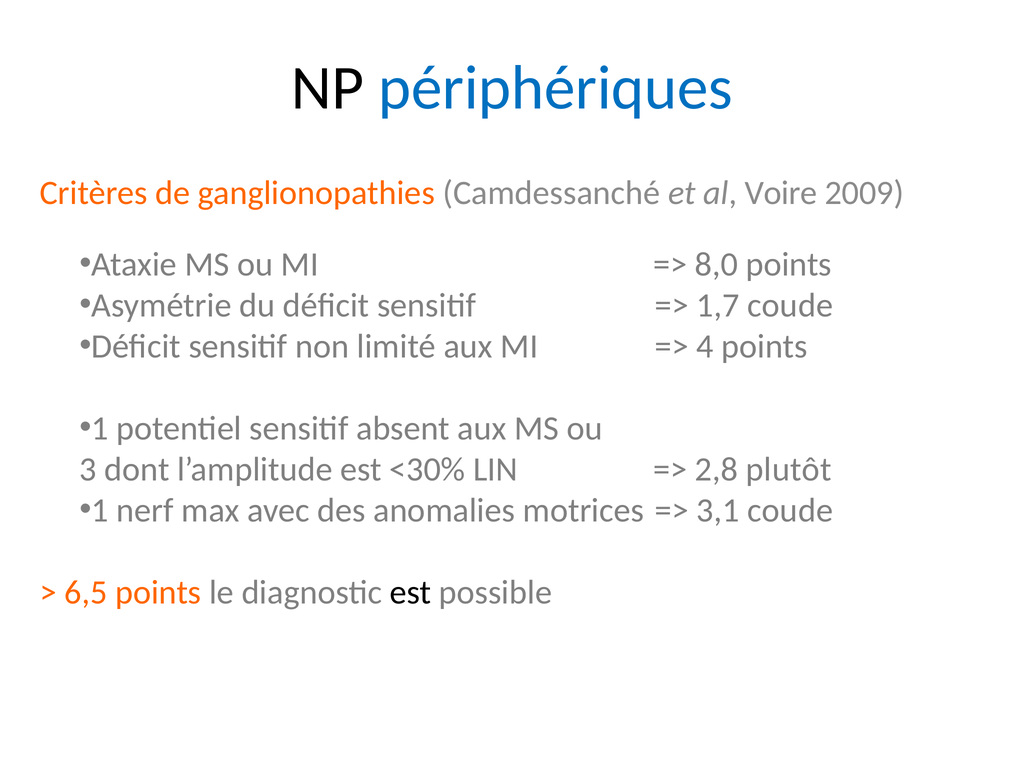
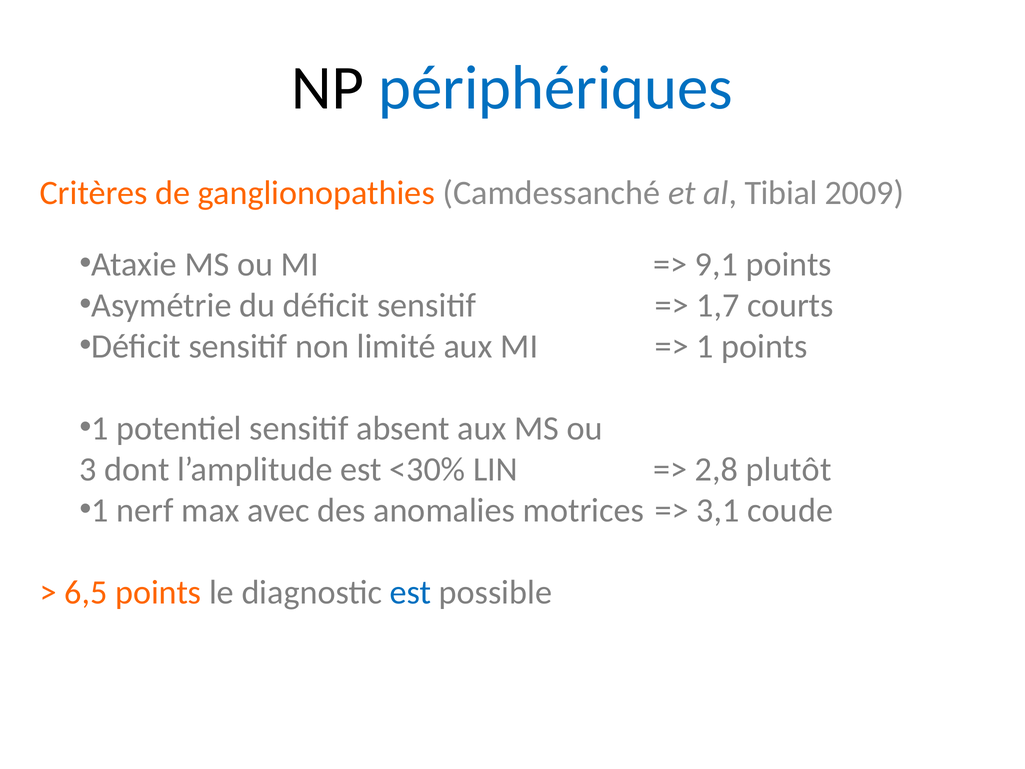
Voire: Voire -> Tibial (781, 193)
8,0: 8,0 -> 9,1 (716, 264)
1,7 coude: coude -> courts (790, 305)
4: 4 -> 1 (705, 346)
est colour: black -> blue (411, 592)
